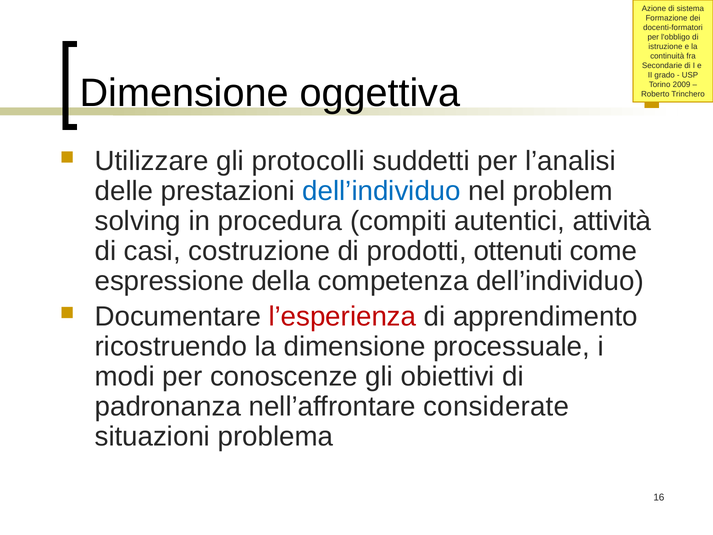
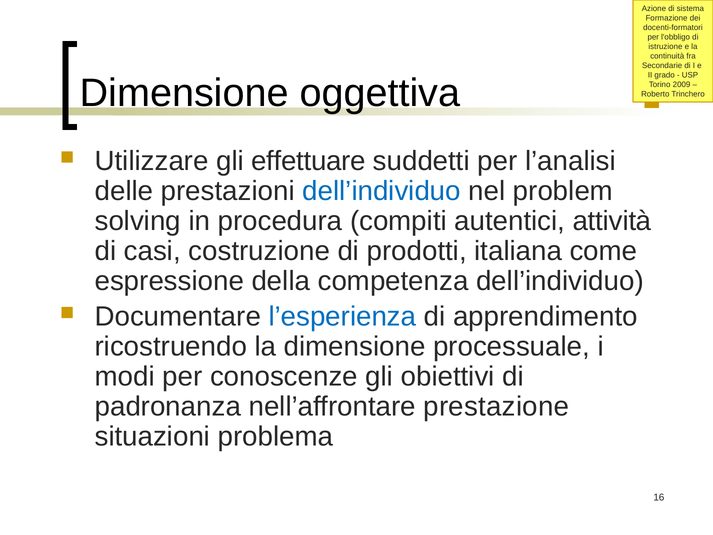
protocolli: protocolli -> effettuare (309, 161)
ottenuti: ottenuti -> italiana (518, 251)
l’esperienza colour: red -> blue (342, 317)
considerate: considerate -> prestazione (496, 406)
